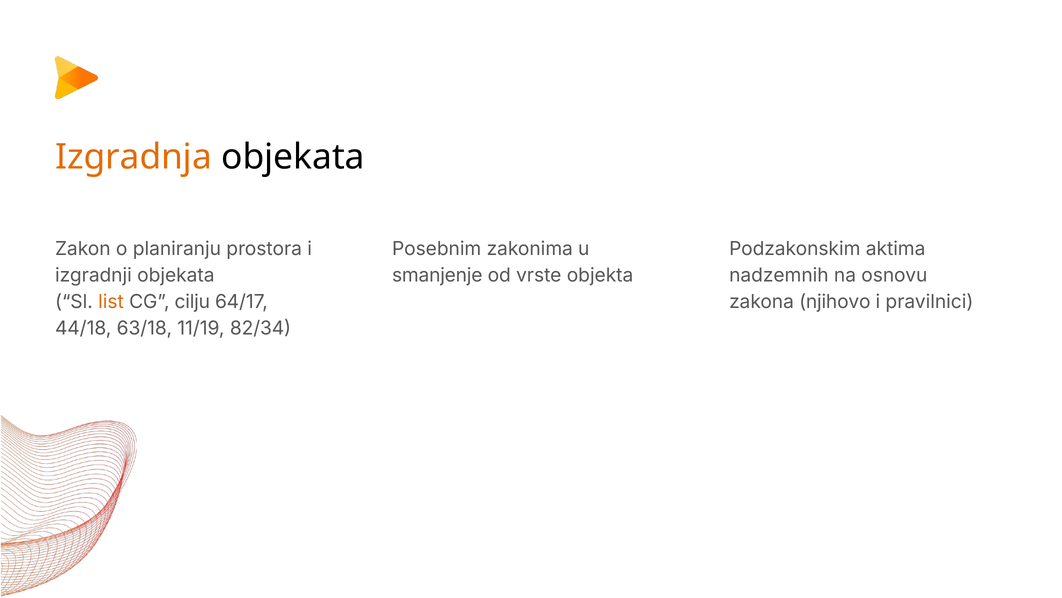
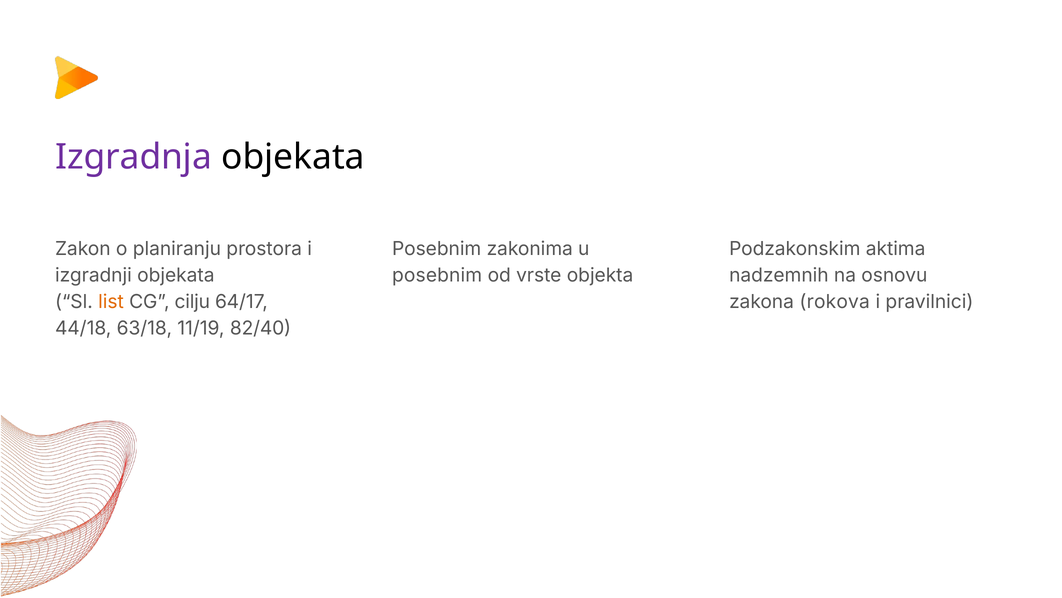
Izgradnja colour: orange -> purple (133, 157)
smanjenje: smanjenje -> posebnim (437, 275)
njihovo: njihovo -> rokova (835, 302)
82/34: 82/34 -> 82/40 (260, 328)
